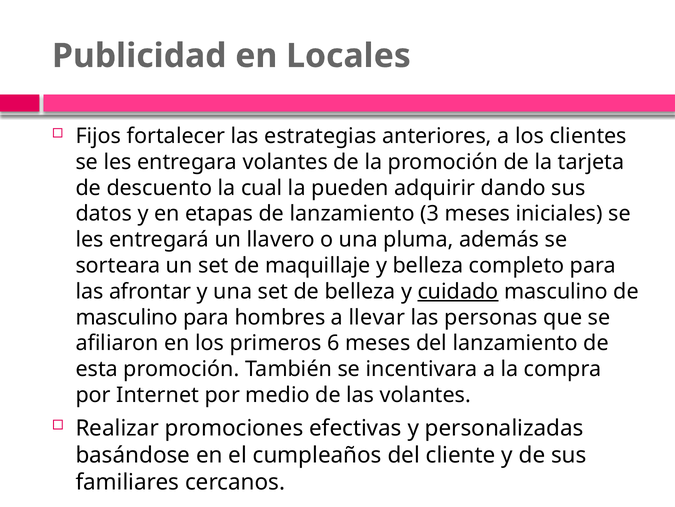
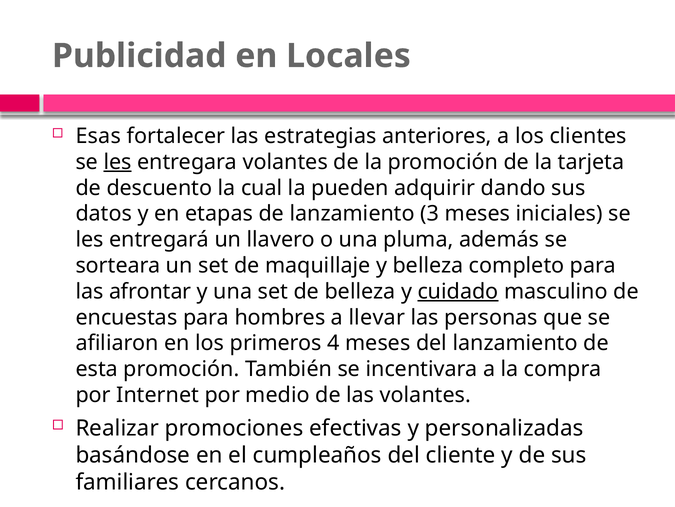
Fijos: Fijos -> Esas (98, 136)
les underline: none -> present (118, 162)
masculino: masculino -> encuestas (126, 317)
6: 6 -> 4 (333, 343)
